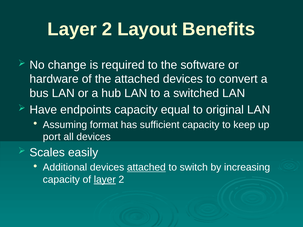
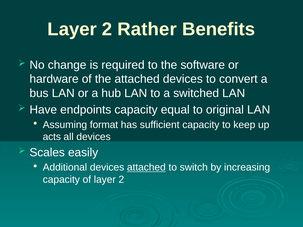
Layout: Layout -> Rather (147, 29)
port: port -> acts (52, 137)
layer underline: present -> none (105, 180)
